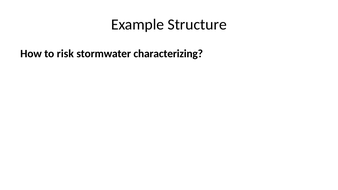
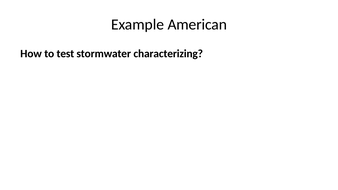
Structure: Structure -> American (197, 25)
risk: risk -> test (65, 54)
